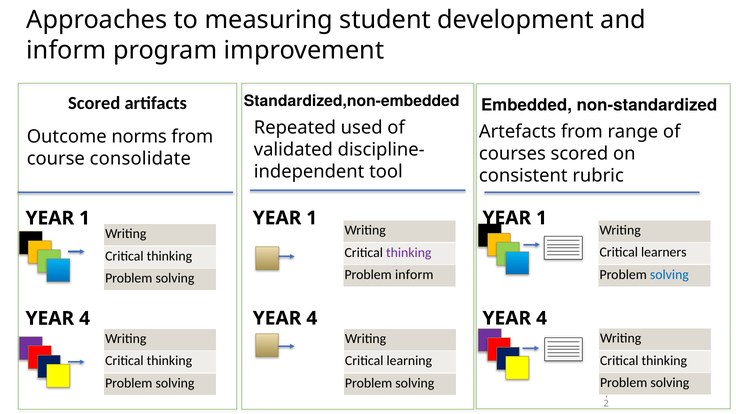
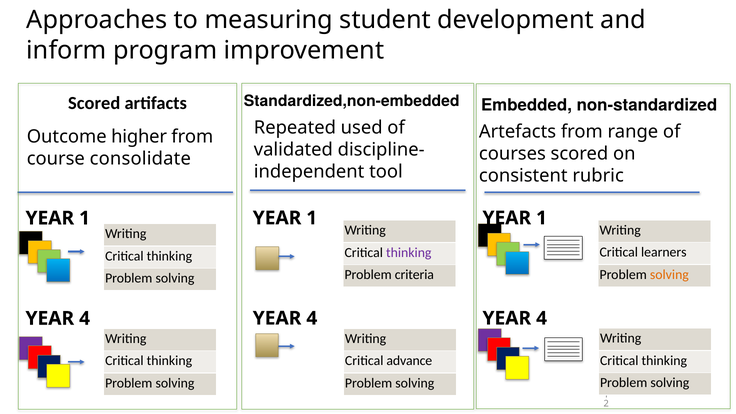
norms: norms -> higher (139, 136)
solving colour: blue -> orange (669, 275)
Problem inform: inform -> criteria (414, 275)
learning: learning -> advance (409, 361)
